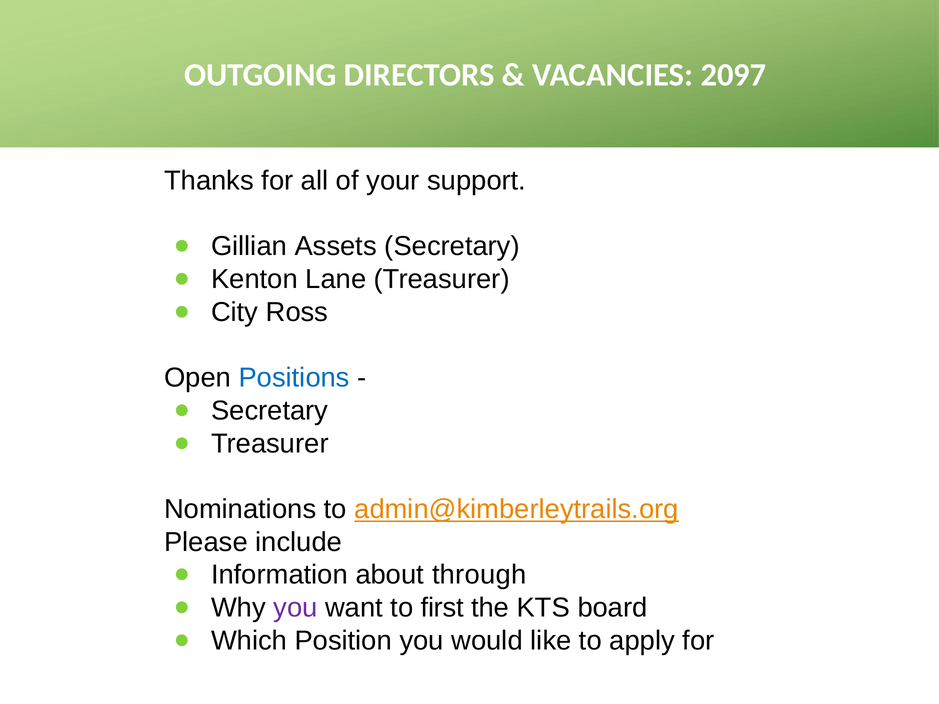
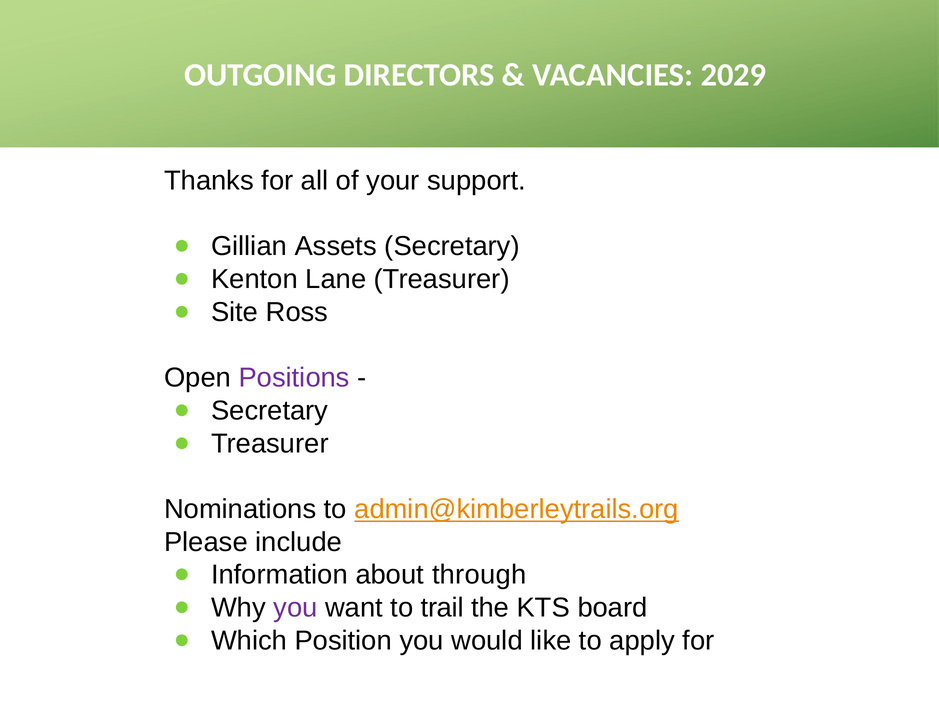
2097: 2097 -> 2029 (733, 75)
City: City -> Site (235, 312)
Positions colour: blue -> purple (294, 378)
first: first -> trail (442, 608)
